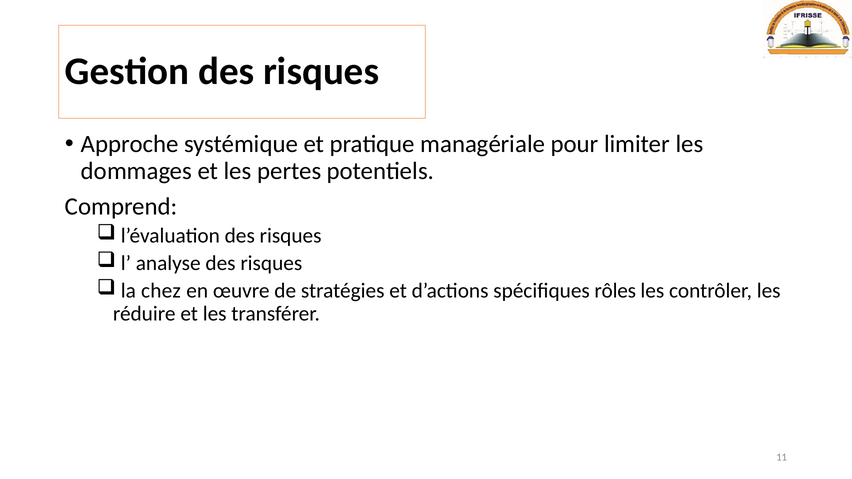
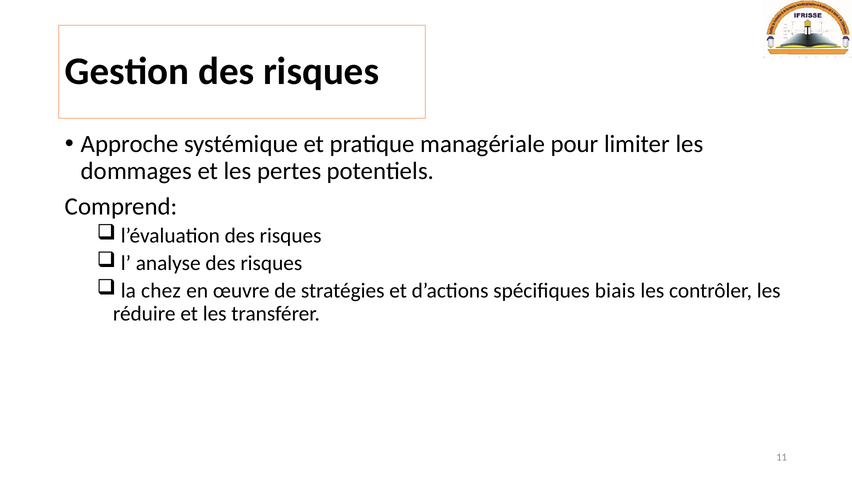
rôles: rôles -> biais (615, 291)
